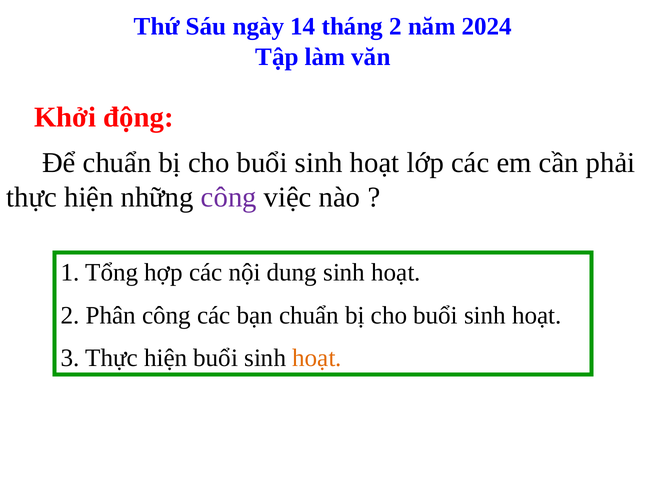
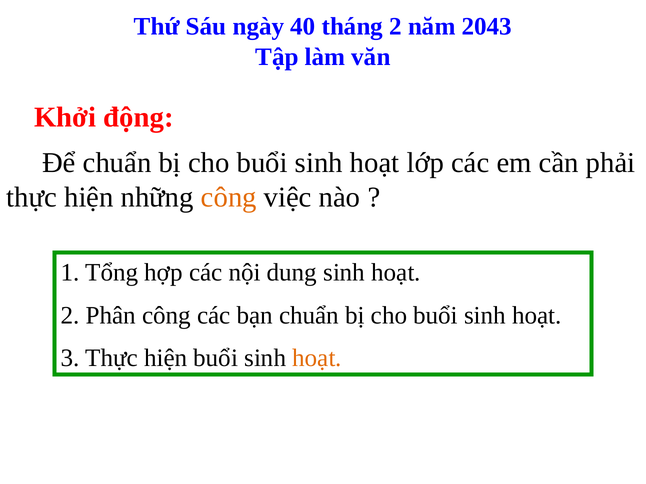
14: 14 -> 40 (303, 27)
2024: 2024 -> 2043 (487, 27)
công colour: purple -> orange (229, 197)
